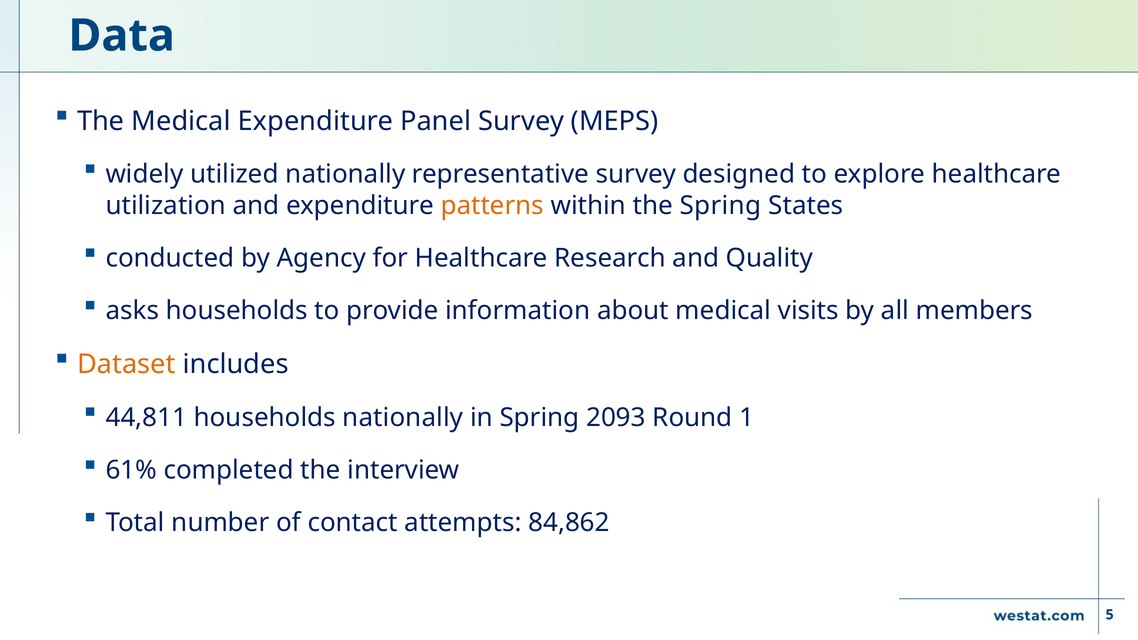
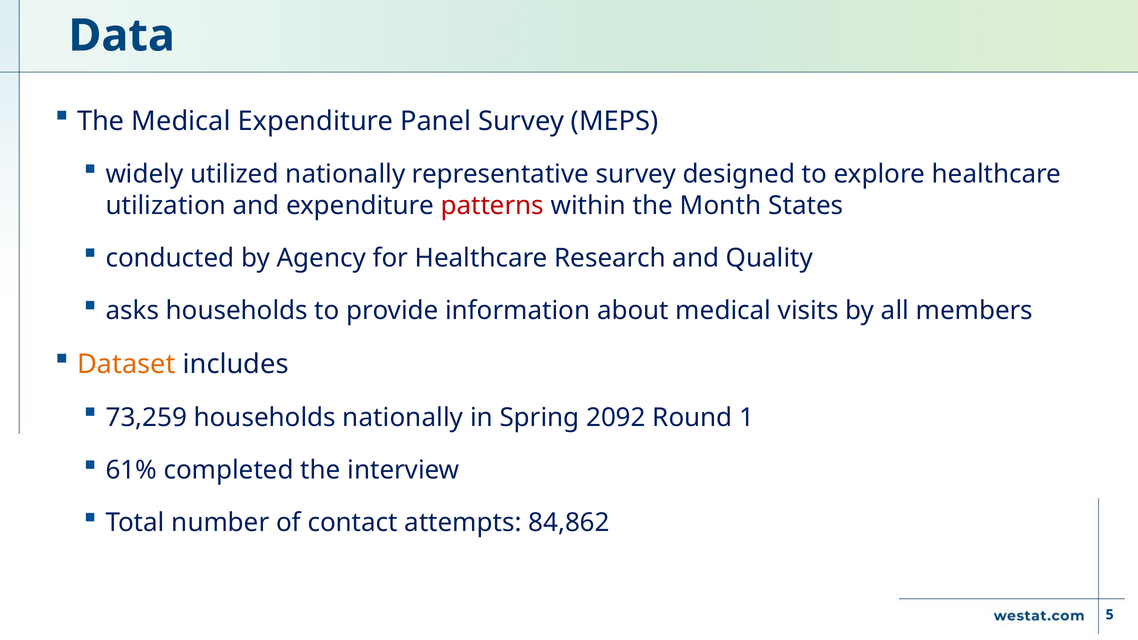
patterns colour: orange -> red (492, 206)
the Spring: Spring -> Month (721, 206)
44,811: 44,811 -> 73,259 (146, 418)
2093: 2093 -> 2092 (616, 418)
